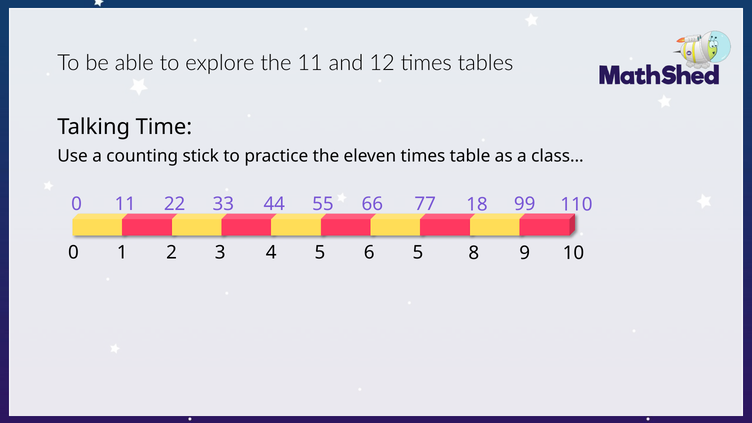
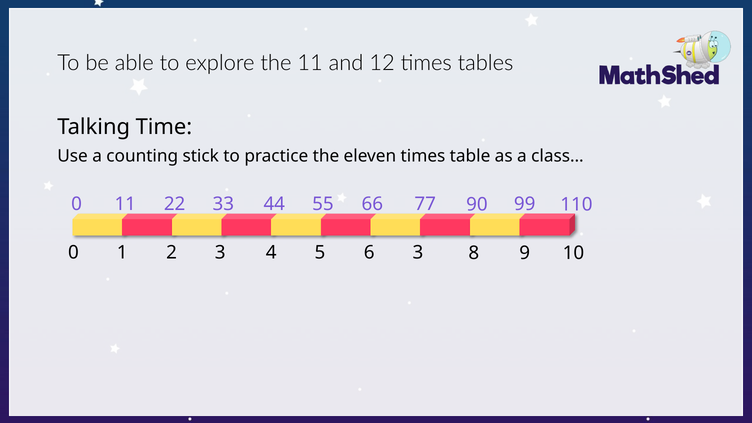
18: 18 -> 90 (477, 205)
6 5: 5 -> 3 (418, 252)
